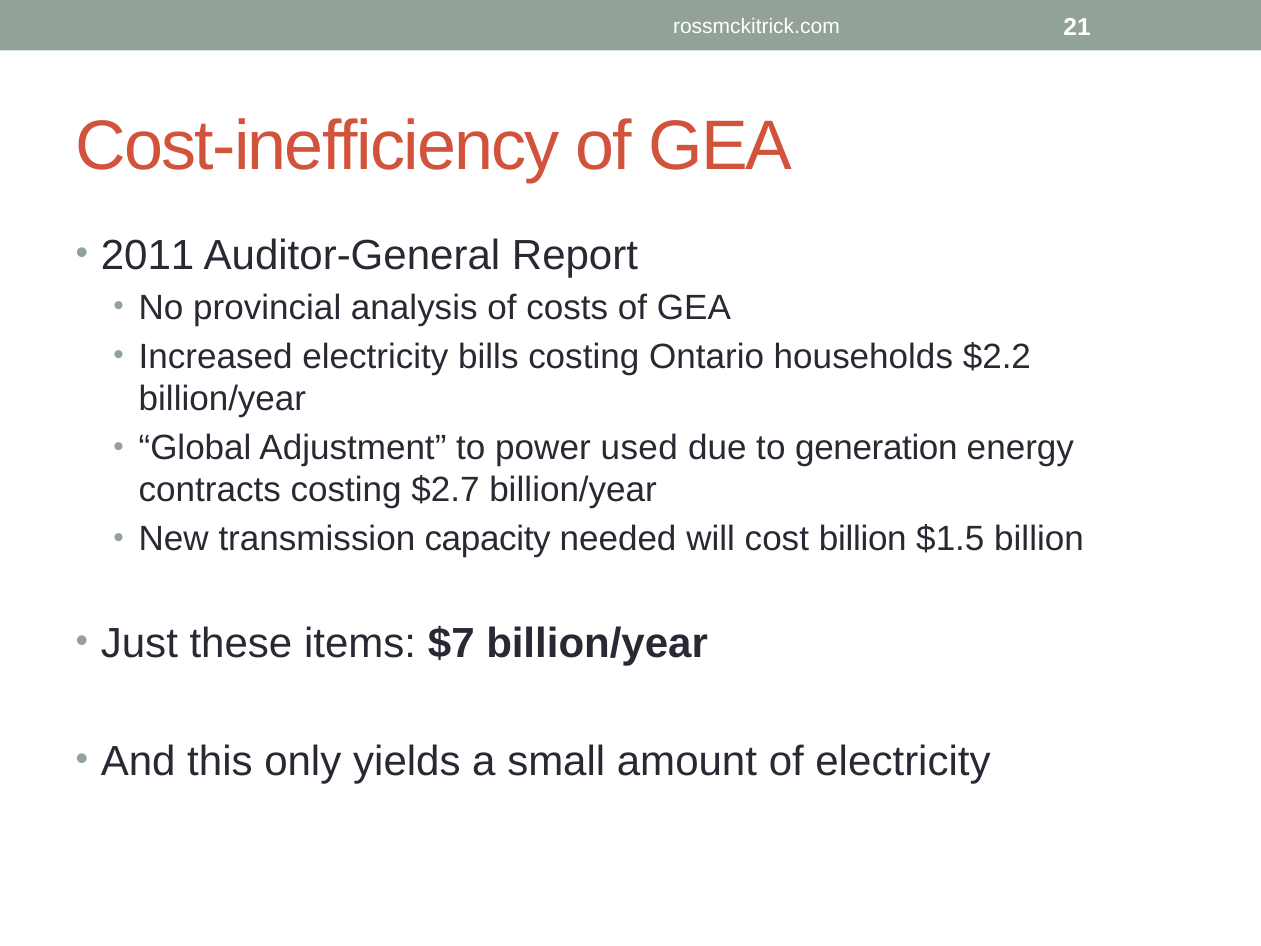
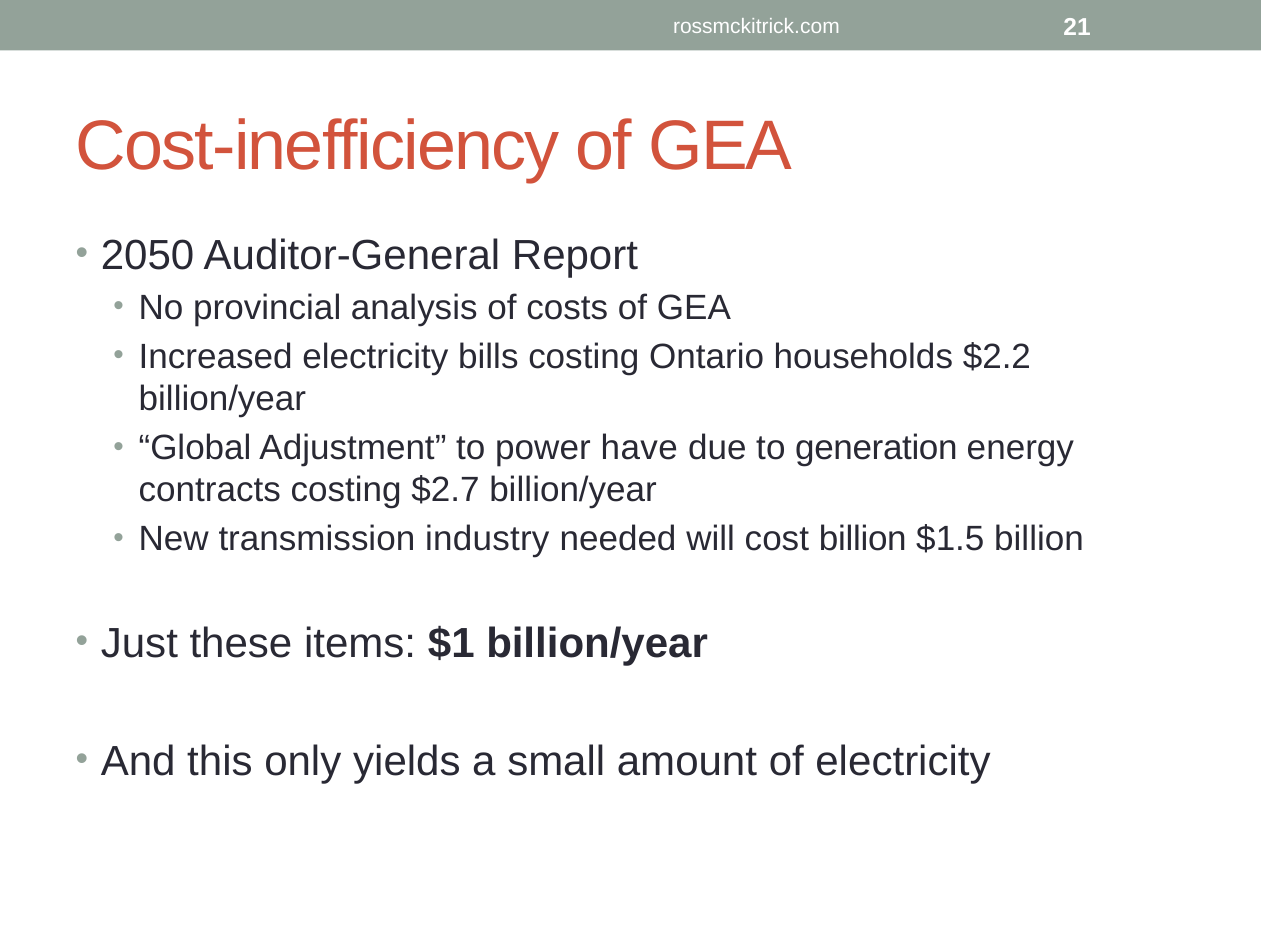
2011: 2011 -> 2050 (148, 255)
used: used -> have (639, 448)
capacity: capacity -> industry (487, 539)
$7: $7 -> $1 (451, 643)
